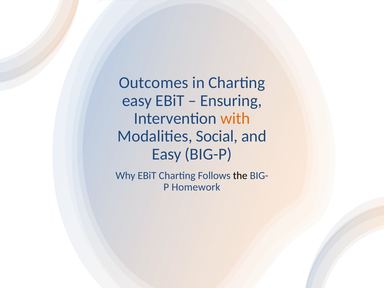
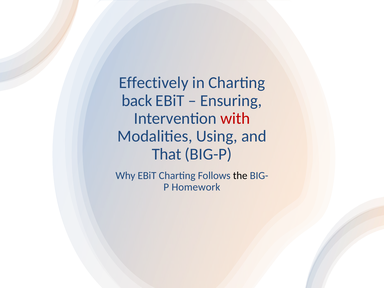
Outcomes: Outcomes -> Effectively (154, 83)
easy: easy -> back (137, 101)
with colour: orange -> red (235, 118)
Social: Social -> Using (217, 136)
Easy: Easy -> That (167, 154)
